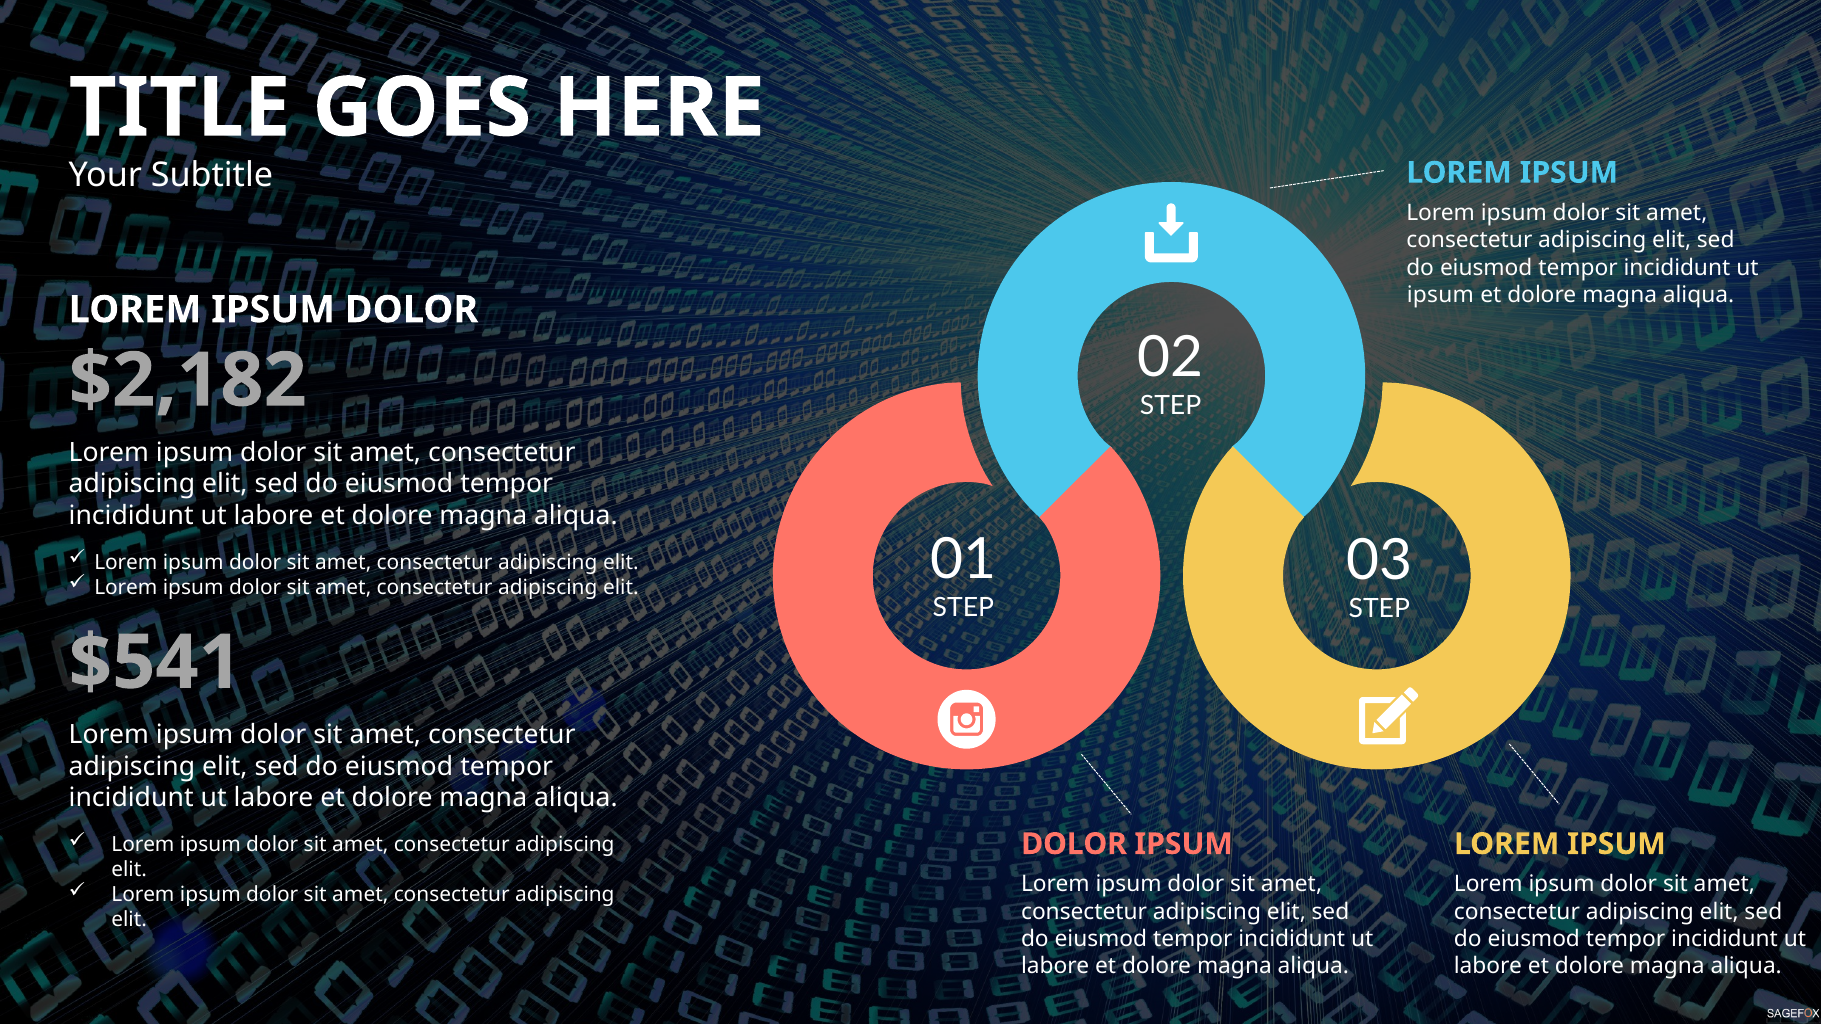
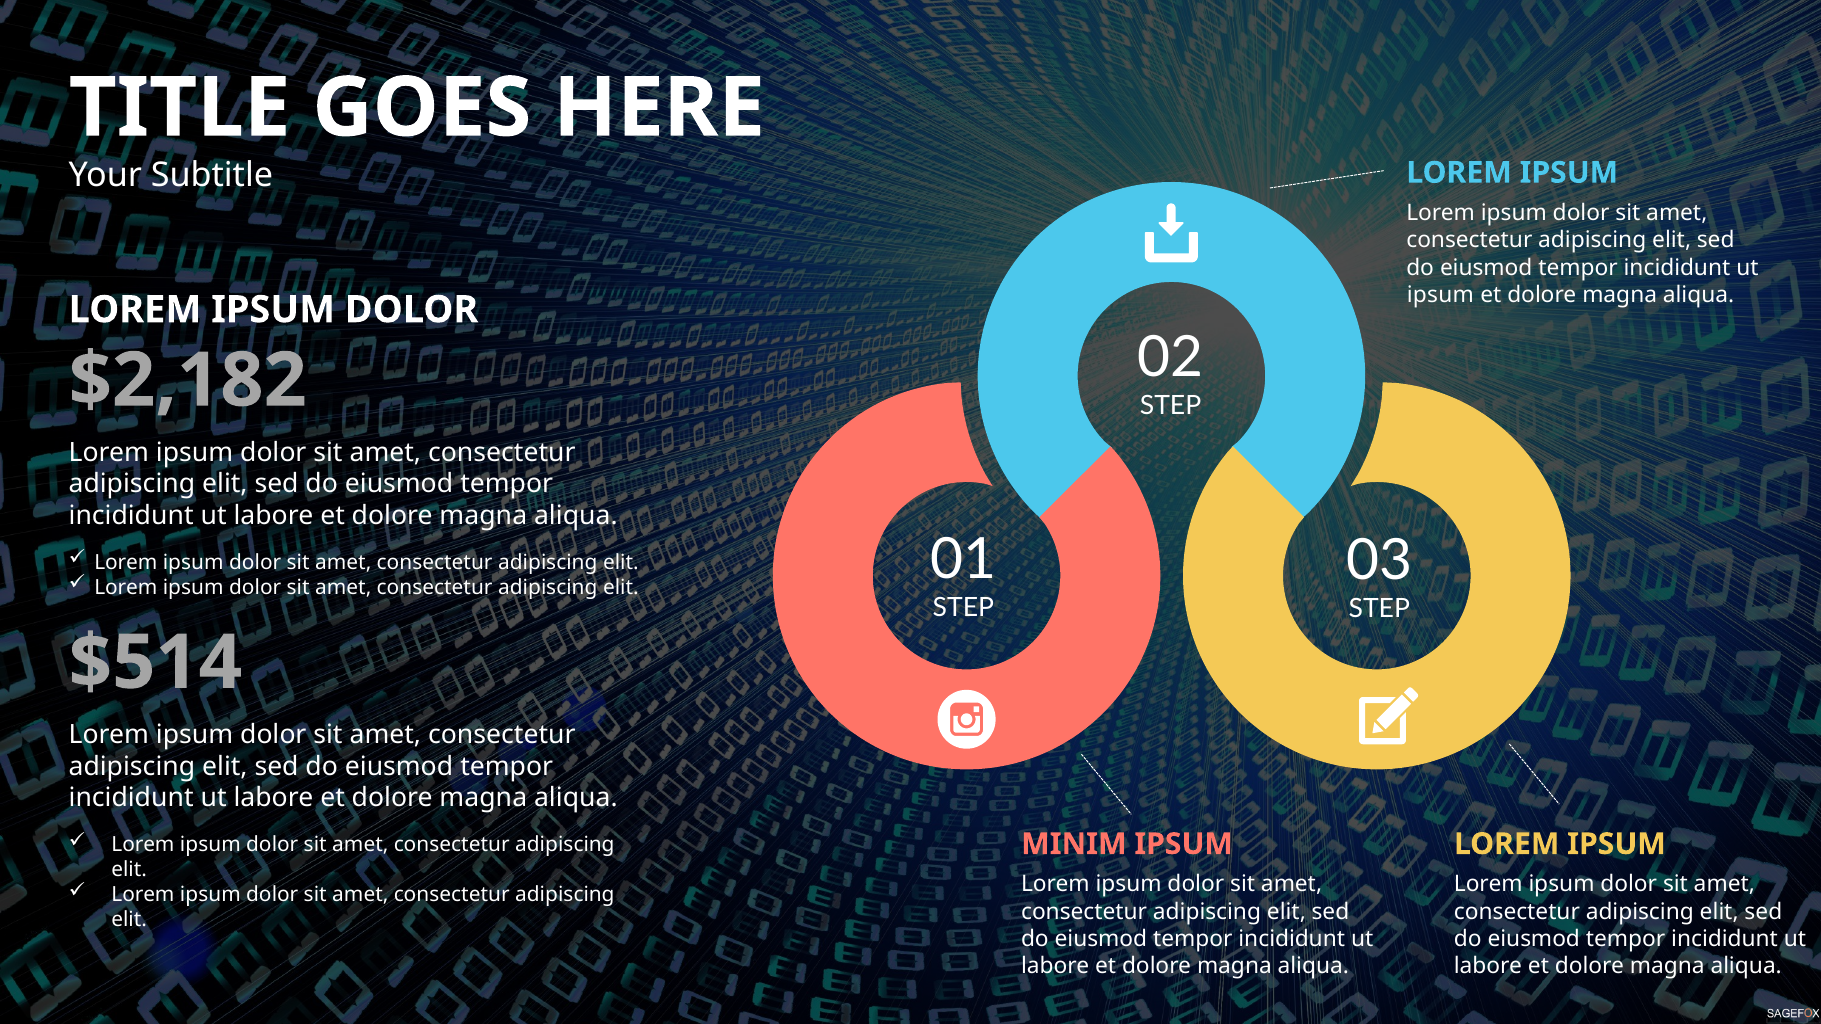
$541: $541 -> $514 (155, 663)
DOLOR: DOLOR -> MINIM (1074, 844)
